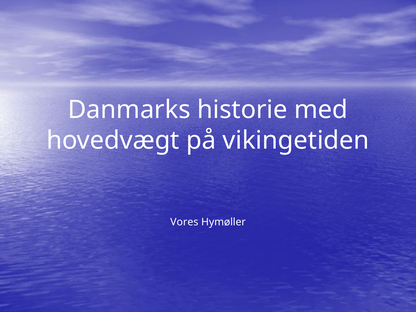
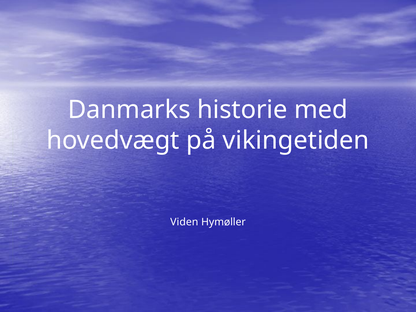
Vores: Vores -> Viden (184, 222)
